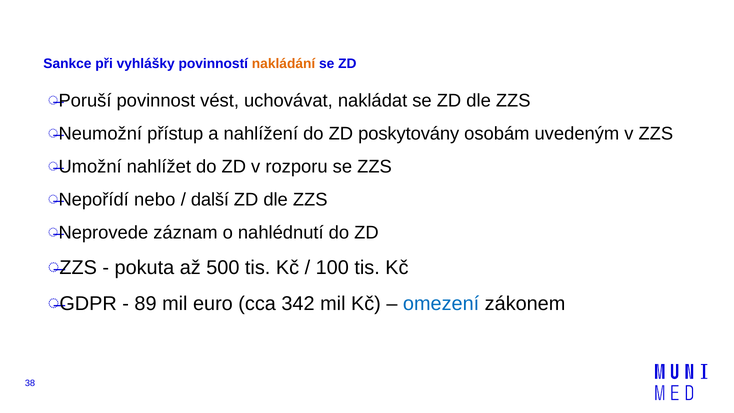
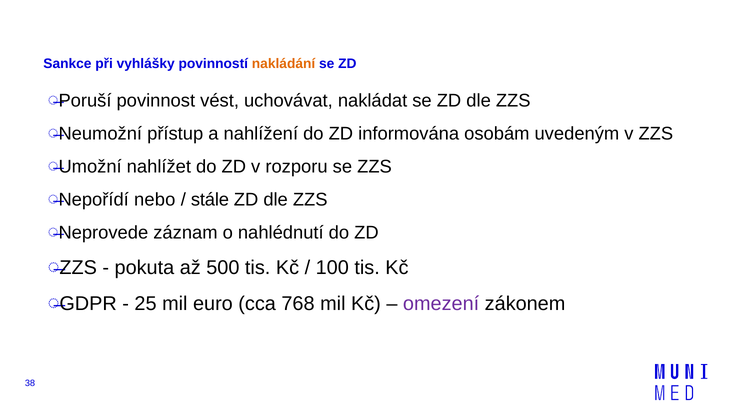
poskytovány: poskytovány -> informována (409, 134)
další: další -> stále (210, 200)
89: 89 -> 25 (146, 303)
342: 342 -> 768 (298, 303)
omezení colour: blue -> purple (441, 303)
